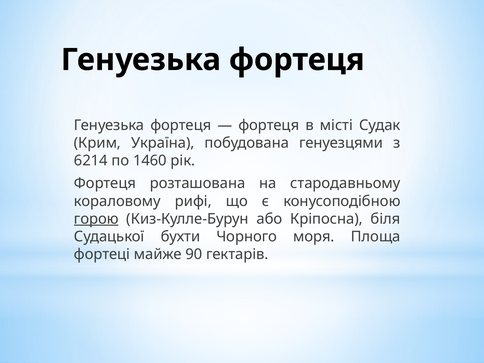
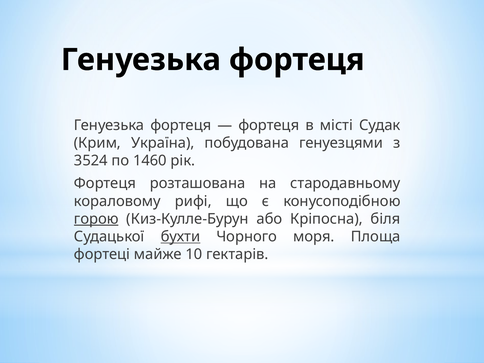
6214: 6214 -> 3524 (91, 161)
бухти underline: none -> present (180, 237)
90: 90 -> 10 (194, 254)
